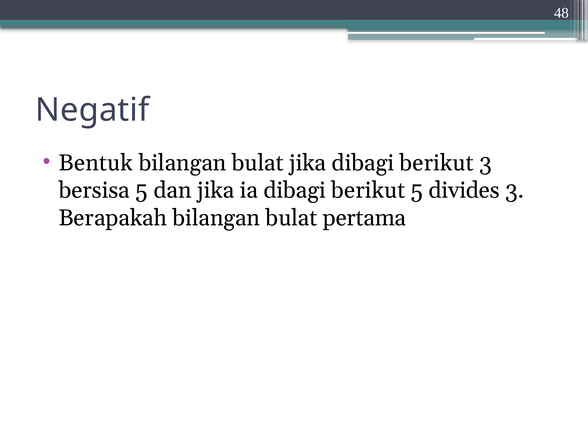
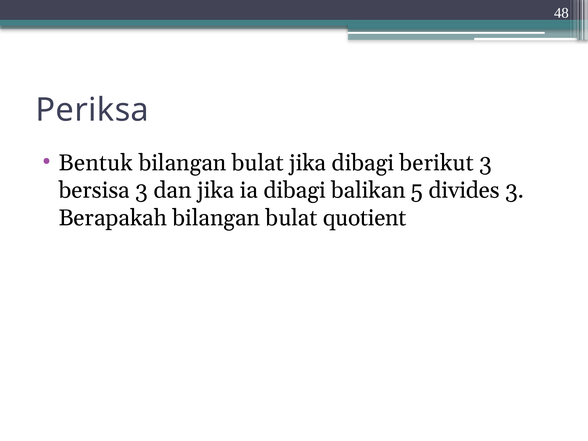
Negatif: Negatif -> Periksa (92, 110)
bersisa 5: 5 -> 3 (142, 190)
ia dibagi berikut: berikut -> balikan (368, 190)
pertama: pertama -> quotient (365, 218)
